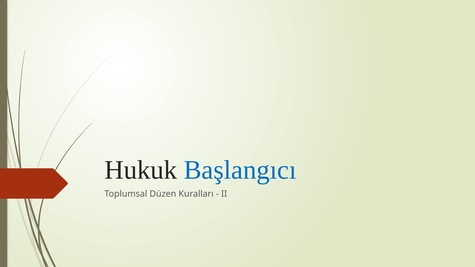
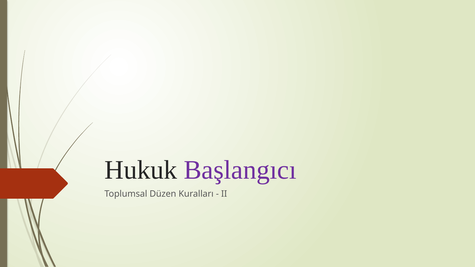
Başlangıcı colour: blue -> purple (240, 170)
